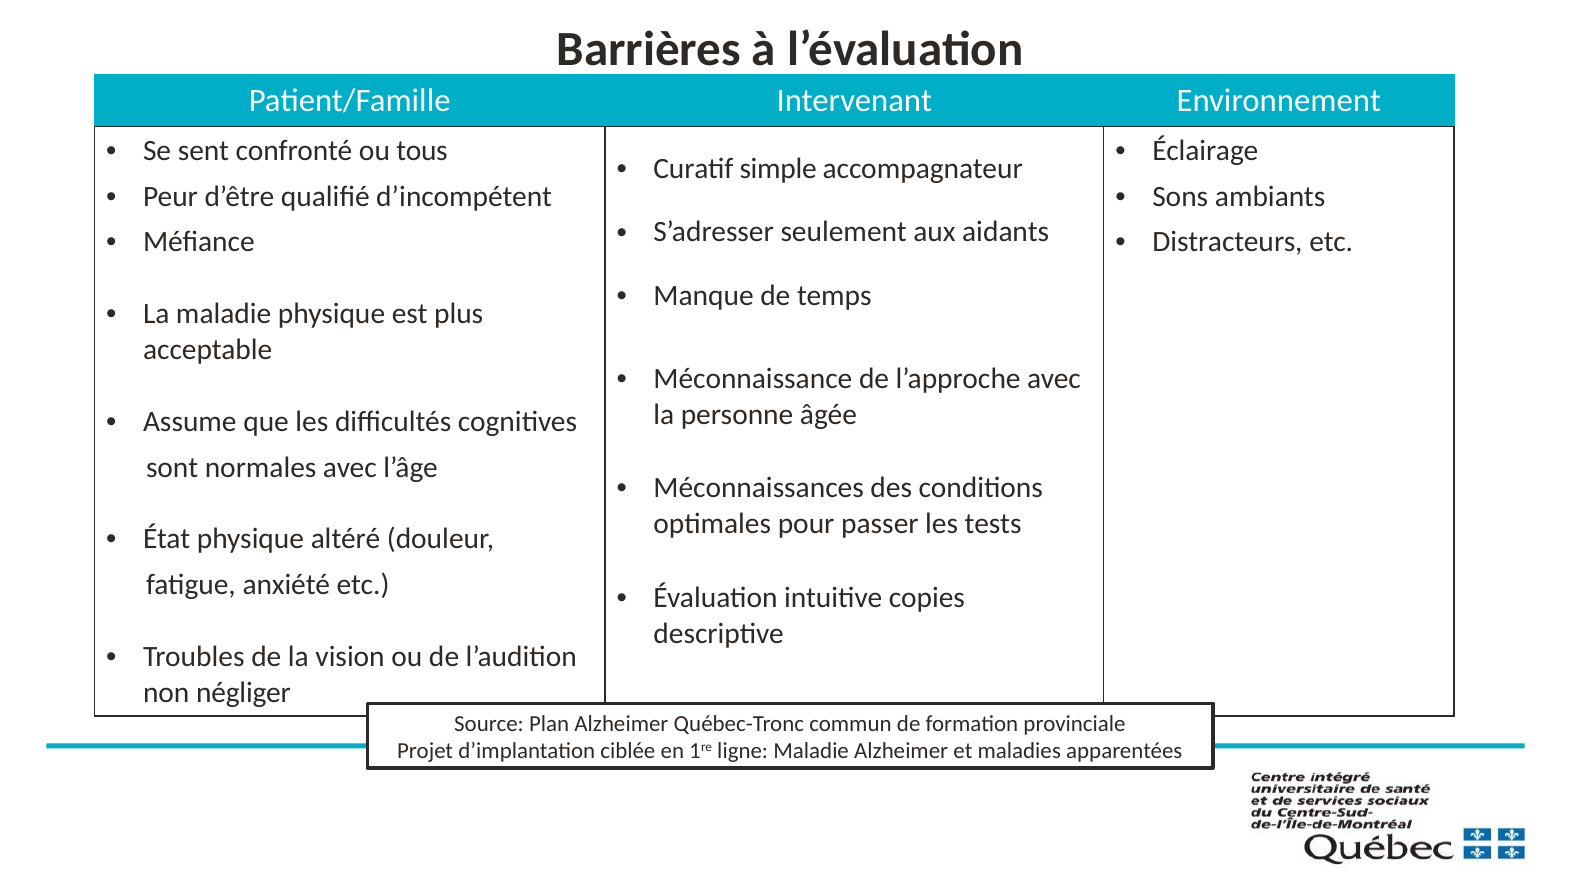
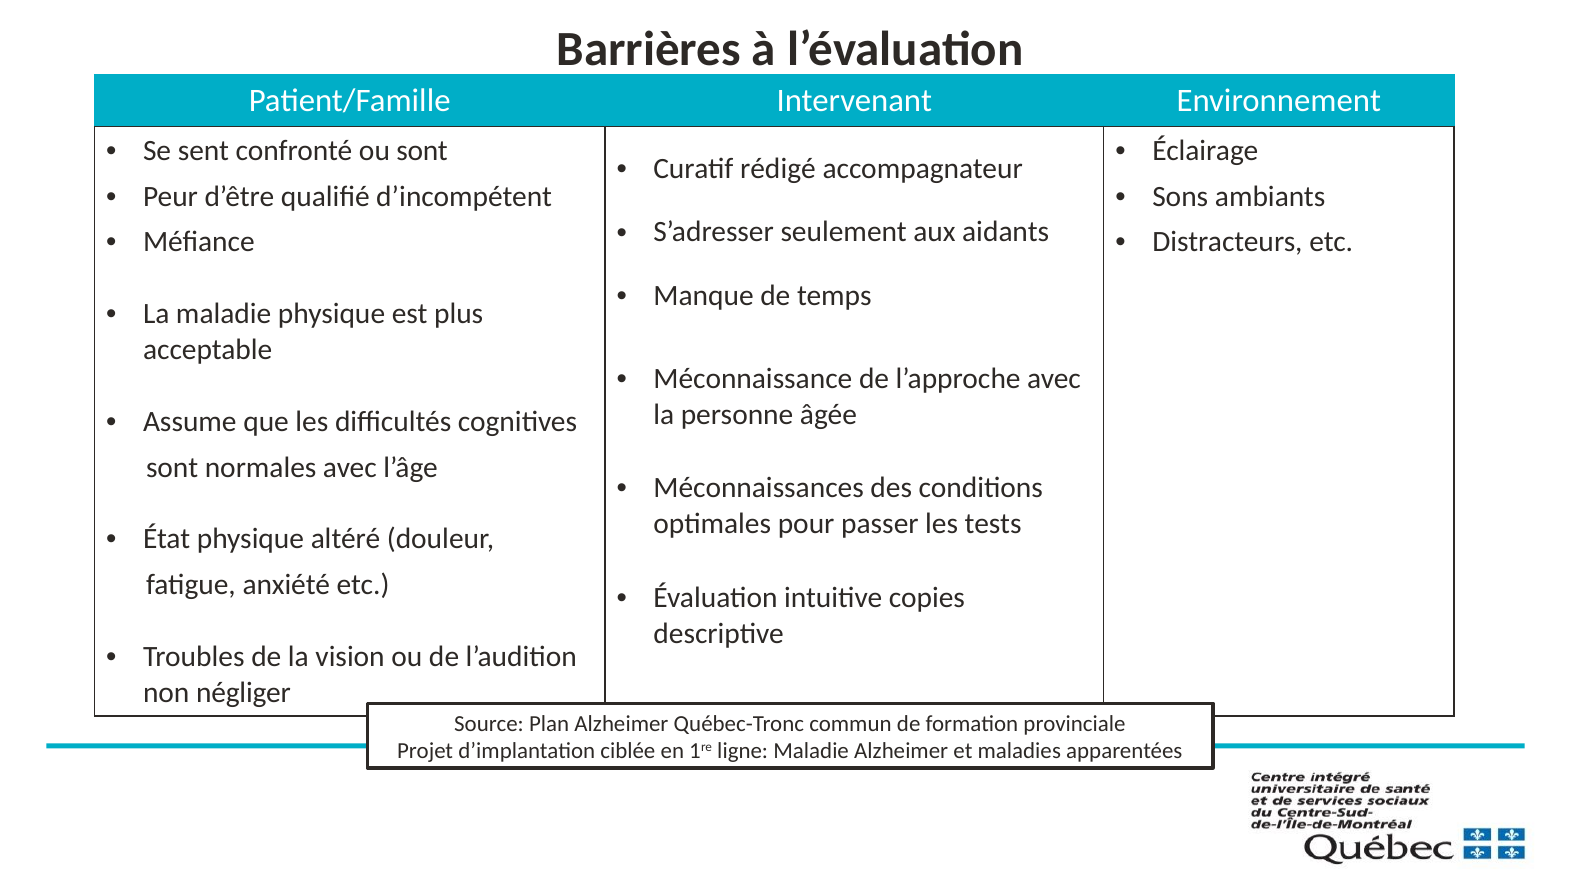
ou tous: tous -> sont (422, 150)
simple: simple -> rédigé (778, 168)
